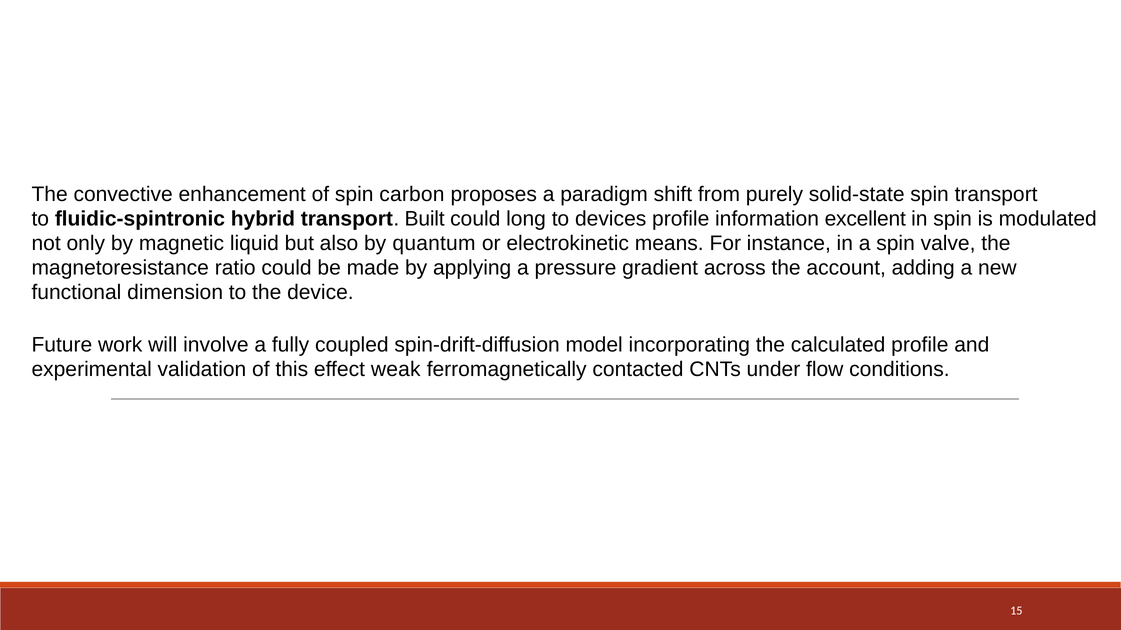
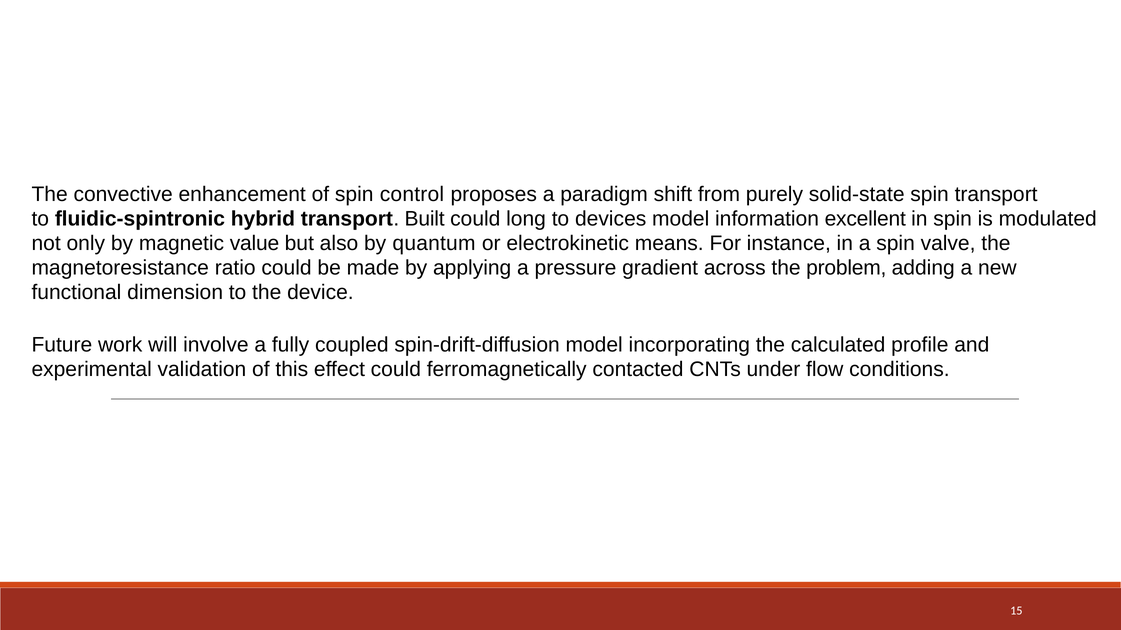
carbon: carbon -> control (412, 194)
devices profile: profile -> model (681, 219)
liquid: liquid -> value (255, 243)
account: account -> problem (846, 268)
effect weak: weak -> could (396, 369)
